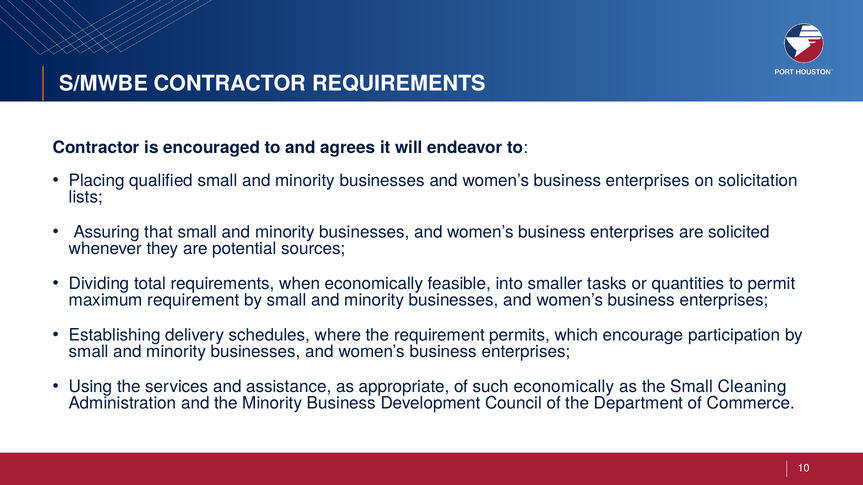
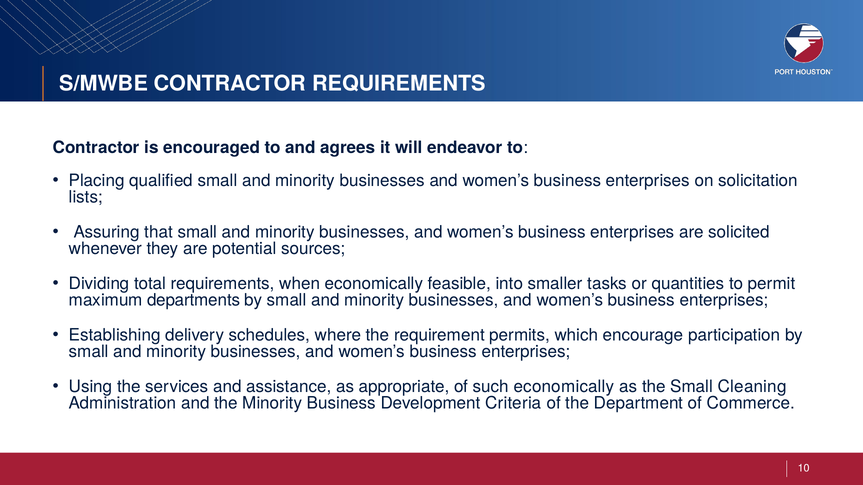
maximum requirement: requirement -> departments (194, 301)
Council: Council -> Criteria (513, 404)
